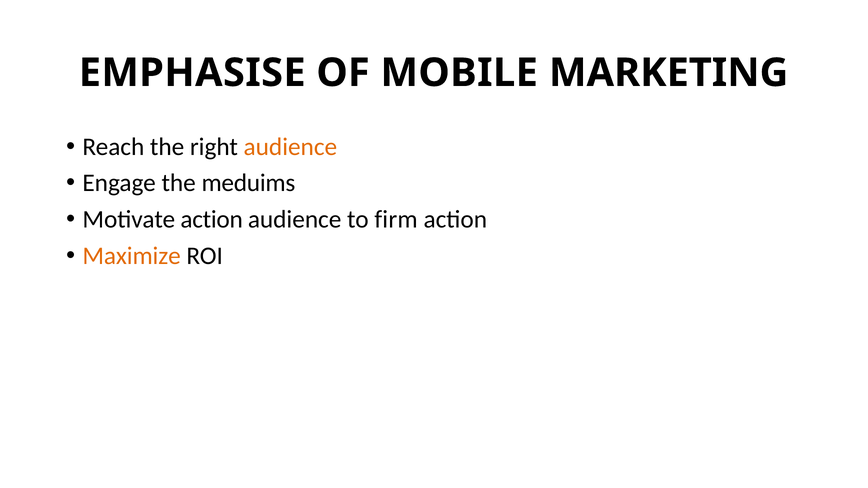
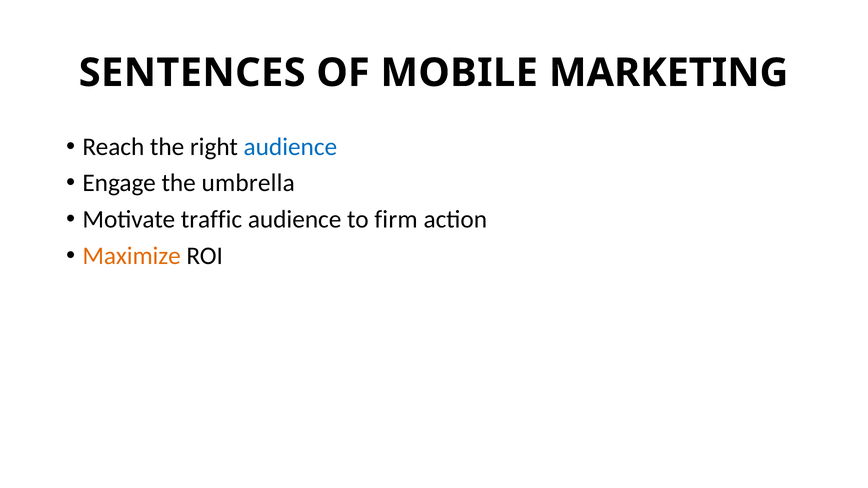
EMPHASISE: EMPHASISE -> SENTENCES (192, 73)
audience colour: orange -> blue (290, 147)
meduims: meduims -> umbrella (248, 183)
Motivate action: action -> traffic (211, 220)
